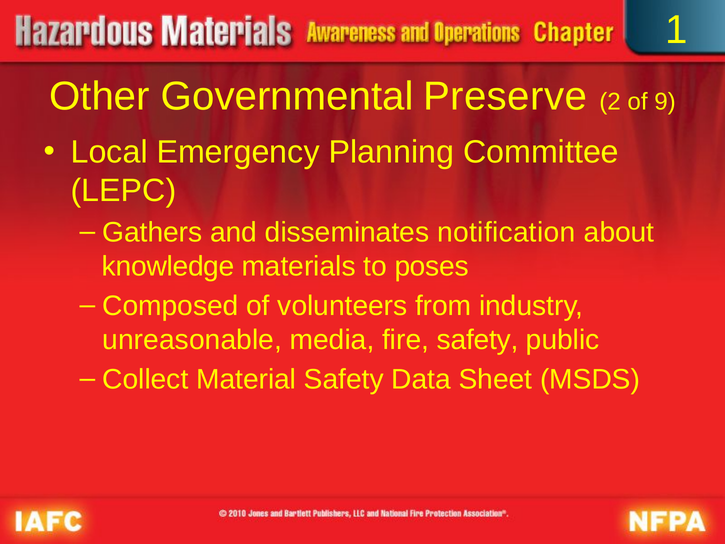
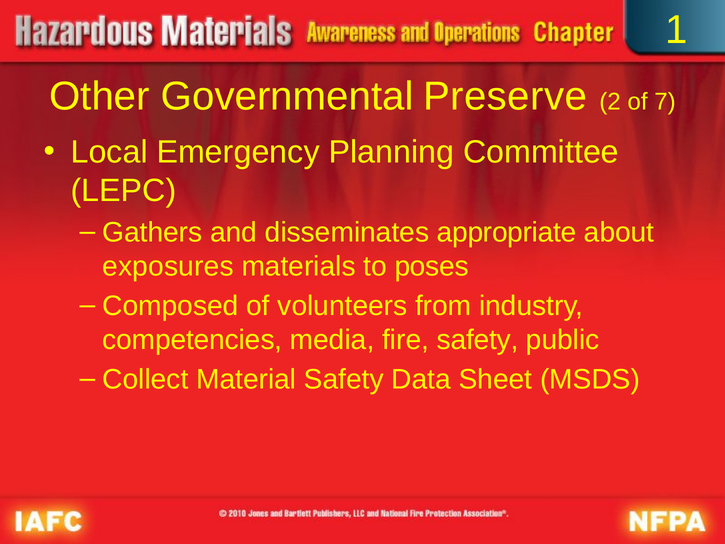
9: 9 -> 7 (665, 102)
notification: notification -> appropriate (507, 232)
knowledge: knowledge -> exposures (168, 266)
unreasonable: unreasonable -> competencies (192, 340)
